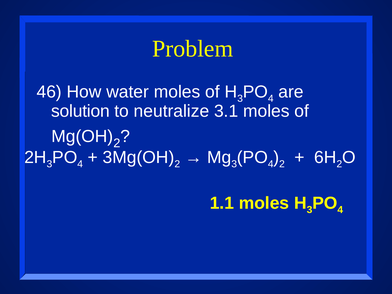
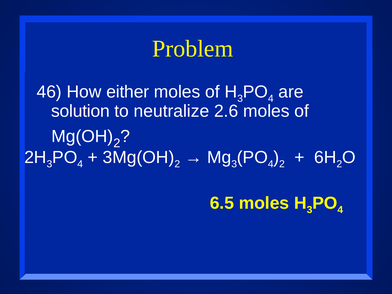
water: water -> either (128, 92)
3.1: 3.1 -> 2.6 (226, 111)
1.1: 1.1 -> 6.5 (222, 203)
